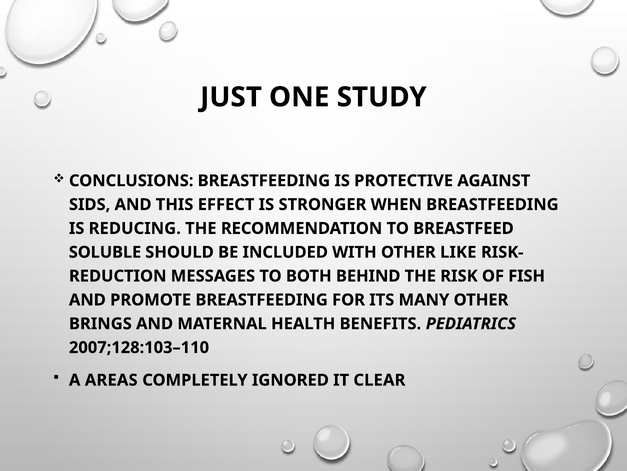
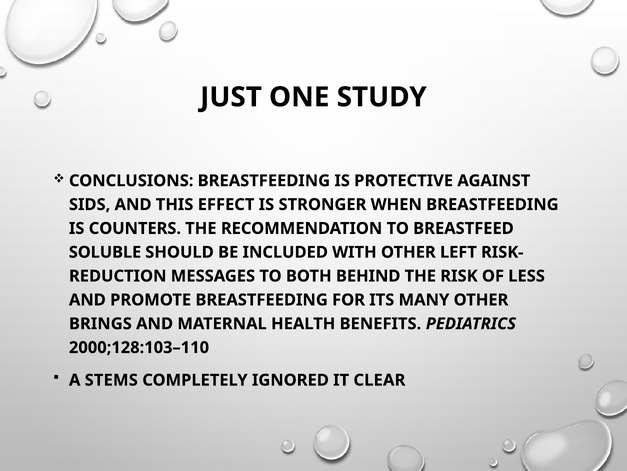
REDUCING: REDUCING -> COUNTERS (135, 228)
LIKE: LIKE -> LEFT (458, 252)
FISH: FISH -> LESS (527, 276)
2007;128:103–110: 2007;128:103–110 -> 2000;128:103–110 (139, 347)
AREAS: AREAS -> STEMS (111, 380)
